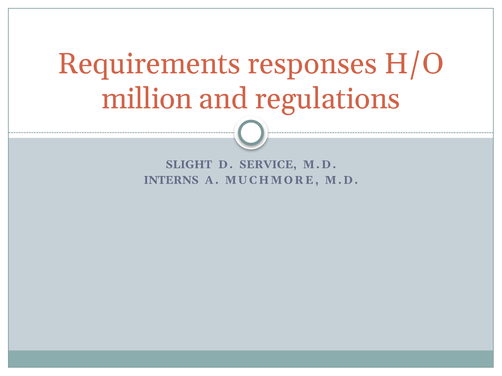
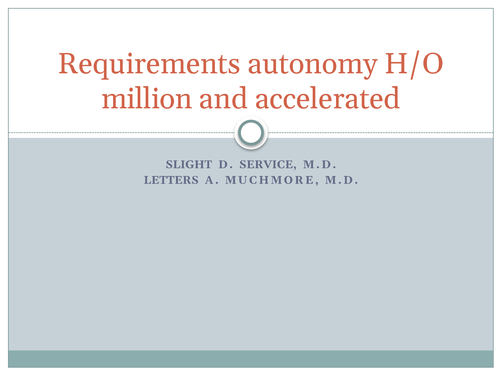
responses: responses -> autonomy (312, 64)
regulations: regulations -> accelerated (328, 99)
INTERNS: INTERNS -> LETTERS (171, 180)
